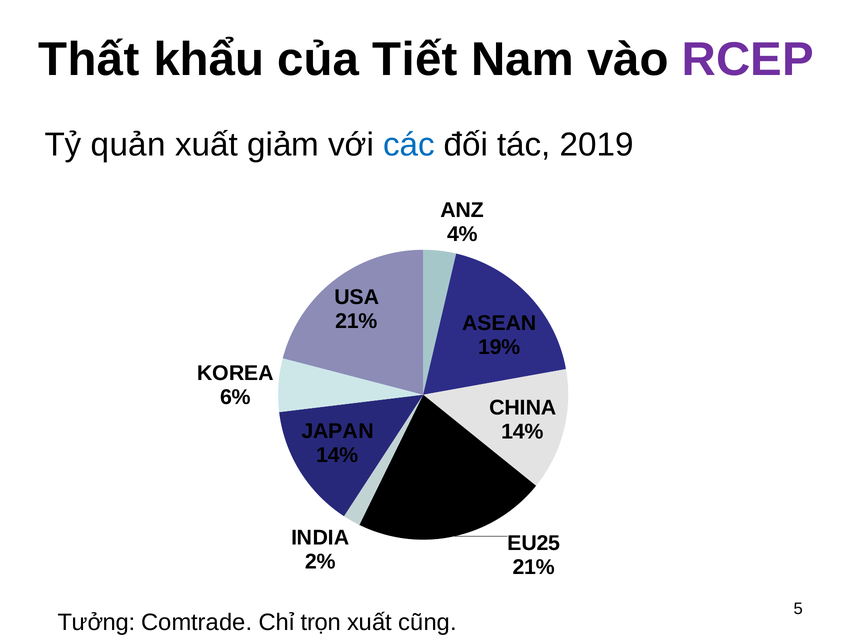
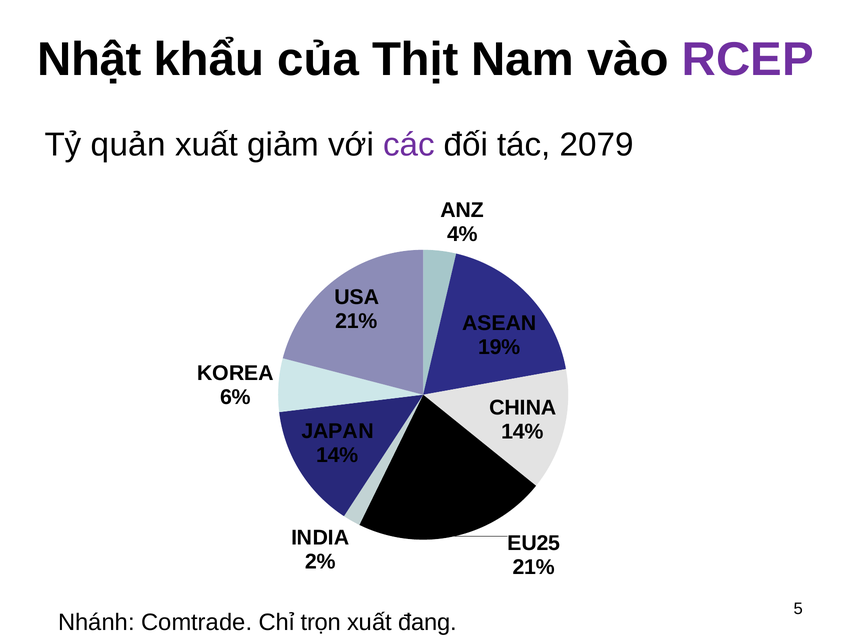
Thất: Thất -> Nhật (89, 60)
Tiết: Tiết -> Thịt (415, 60)
các colour: blue -> purple (409, 145)
2019: 2019 -> 2079 (597, 145)
Tưởng: Tưởng -> Nhánh (96, 623)
cũng: cũng -> đang (428, 623)
